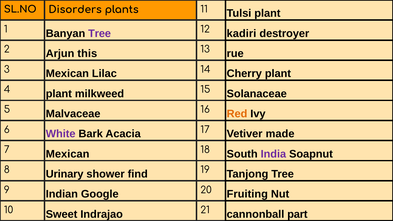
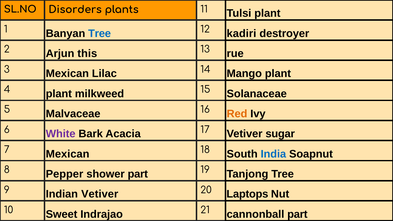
Tree colour: purple -> blue (100, 33)
Cherry: Cherry -> Mango (244, 74)
made: made -> sugar (280, 134)
India colour: purple -> blue (273, 154)
Urinary: Urinary -> Pepper (65, 174)
shower find: find -> part (138, 174)
Indian Google: Google -> Vetiver (100, 194)
Fruiting: Fruiting -> Laptops (247, 194)
